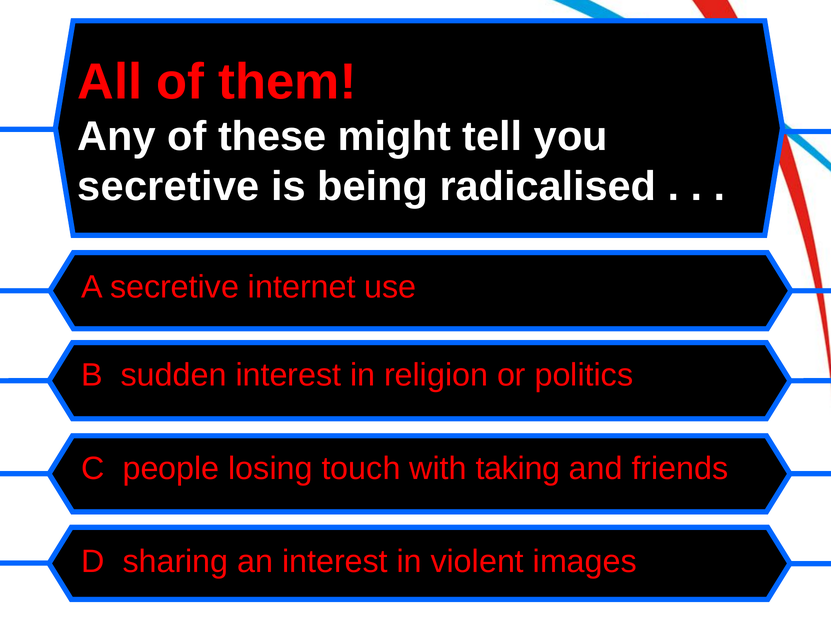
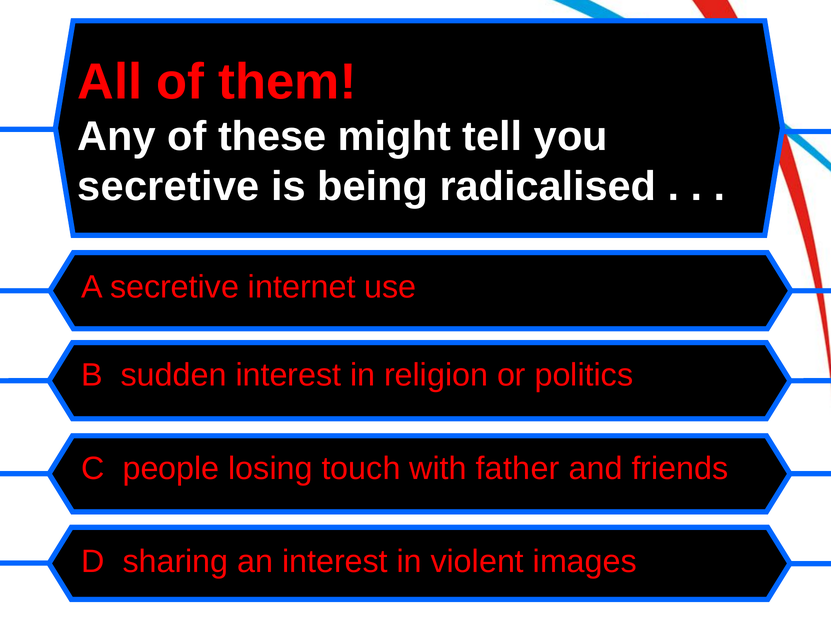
taking: taking -> father (518, 469)
